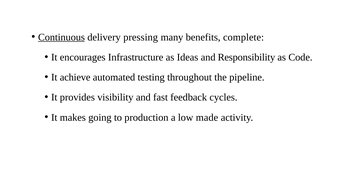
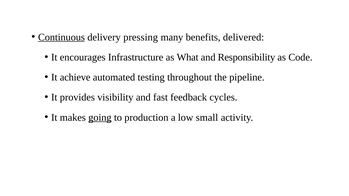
complete: complete -> delivered (244, 37)
Ideas: Ideas -> What (188, 57)
going underline: none -> present (100, 118)
made: made -> small (207, 118)
